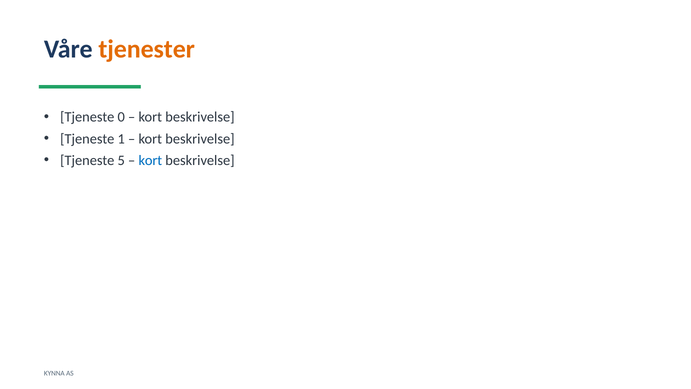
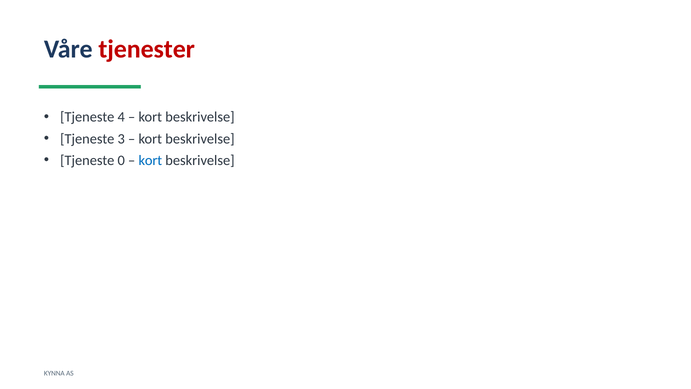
tjenester colour: orange -> red (147, 49)
0: 0 -> 4 (121, 117)
1: 1 -> 3 (121, 139)
5: 5 -> 0 (121, 160)
